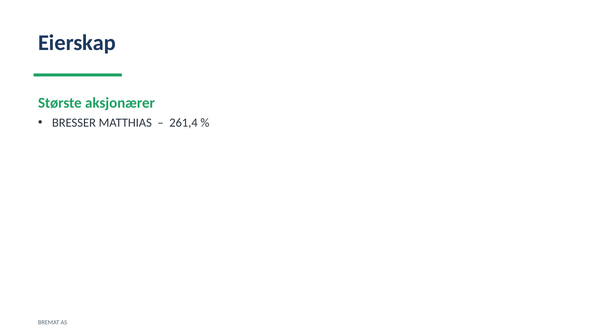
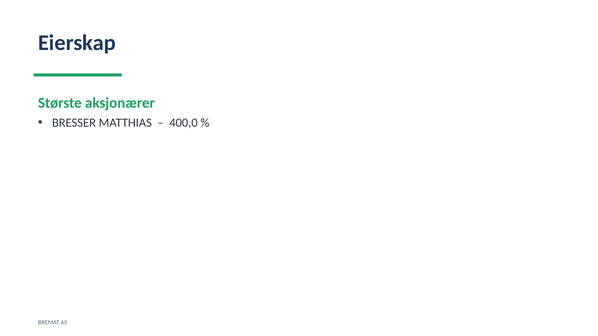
261,4: 261,4 -> 400,0 (183, 123)
